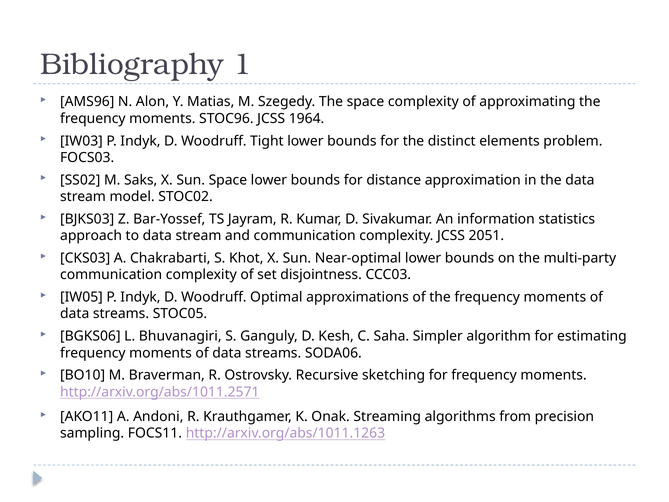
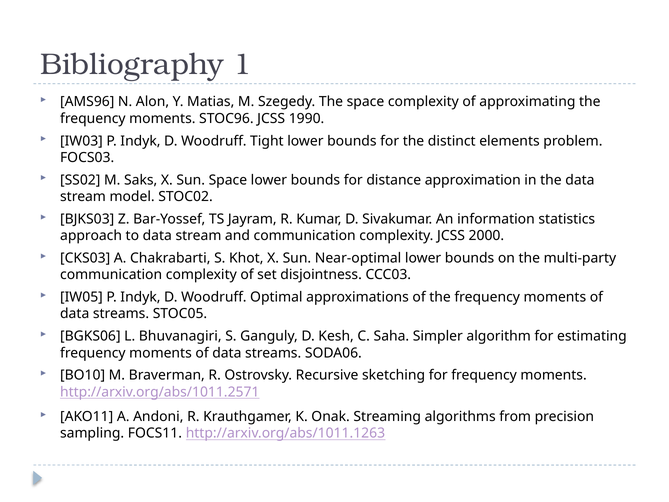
1964: 1964 -> 1990 (307, 119)
2051: 2051 -> 2000 (486, 236)
